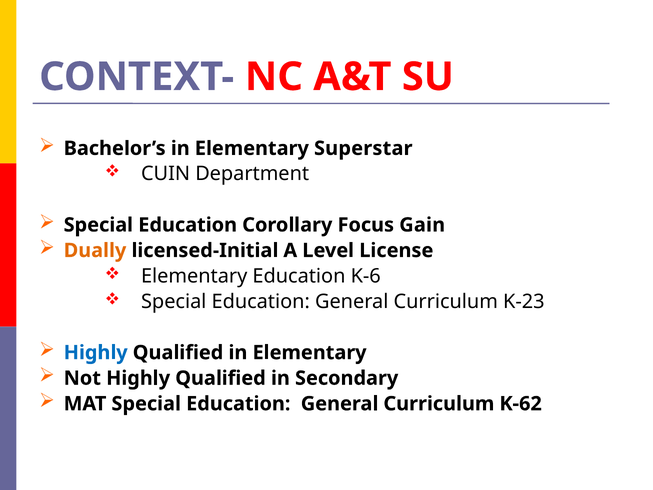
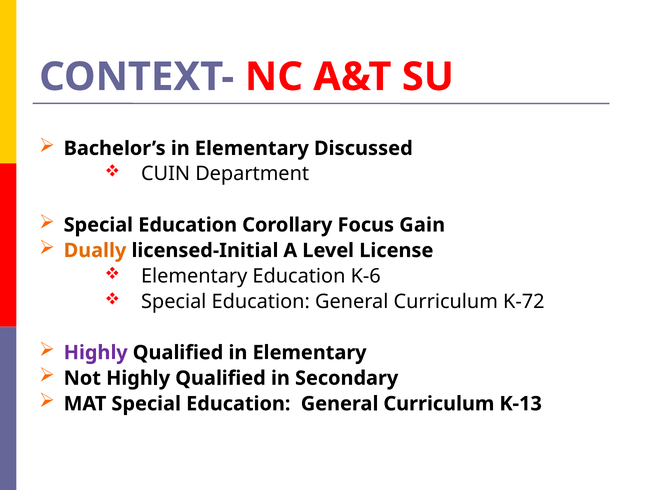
Superstar: Superstar -> Discussed (363, 148)
K-23: K-23 -> K-72 (524, 301)
Highly colour: blue -> purple (96, 352)
K-62: K-62 -> K-13 (521, 404)
